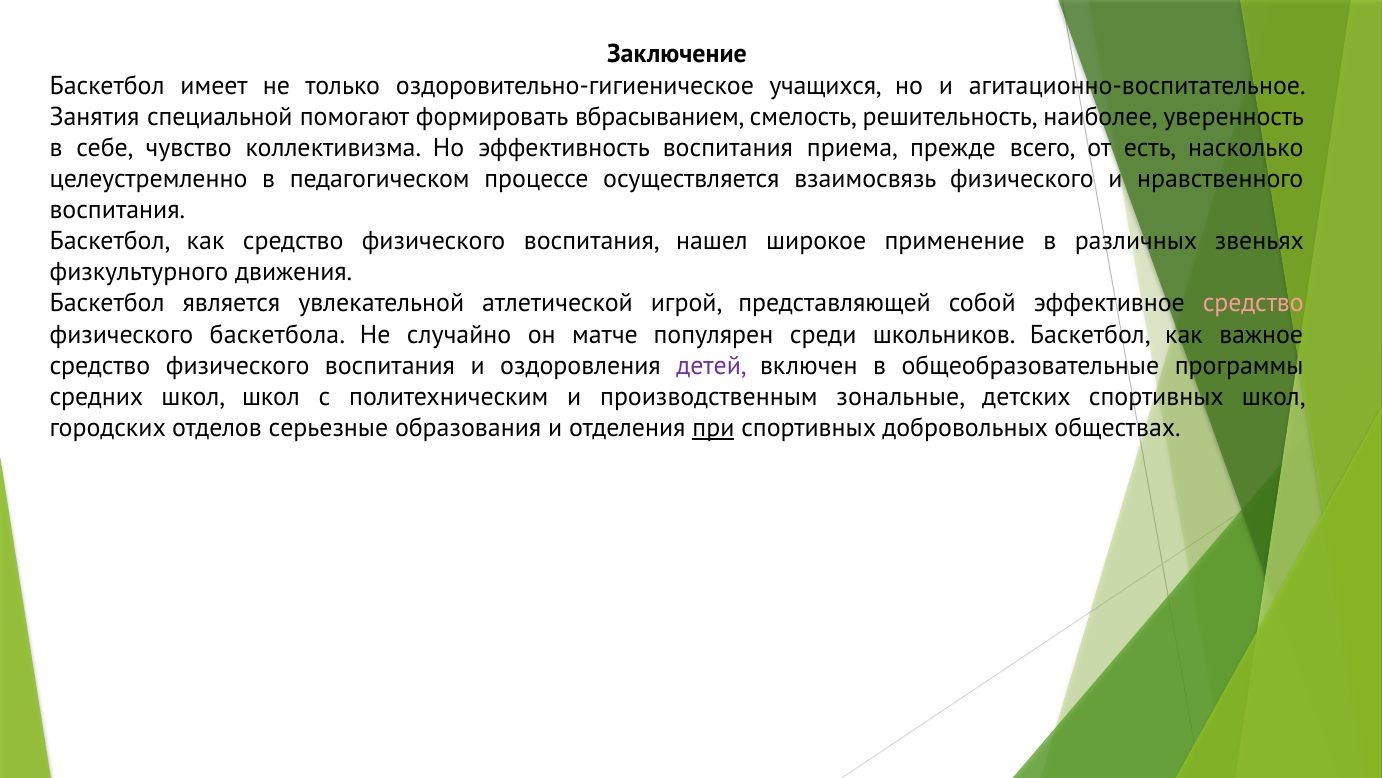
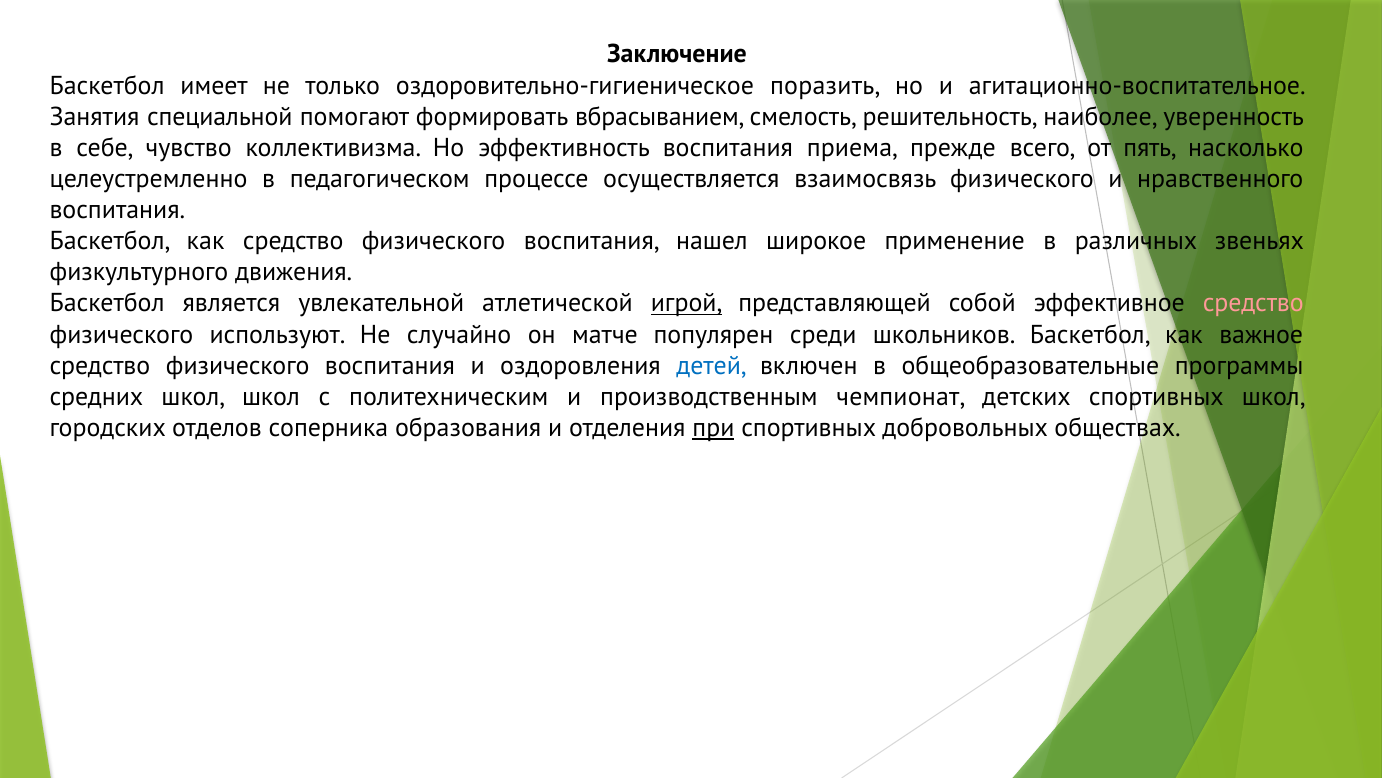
учащихся: учащихся -> поразить (825, 85)
есть: есть -> пять (1150, 148)
игрой underline: none -> present (687, 303)
баскетбола: баскетбола -> используют (278, 334)
детей colour: purple -> blue (712, 365)
зональные: зональные -> чемпионат (901, 396)
серьезные: серьезные -> соперника (328, 427)
